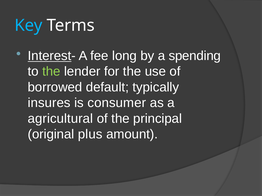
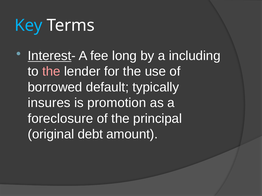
spending: spending -> including (195, 56)
the colour: light green -> pink (51, 72)
consumer: consumer -> promotion (117, 103)
agricultural: agricultural -> foreclosure (60, 119)
plus: plus -> debt (90, 135)
